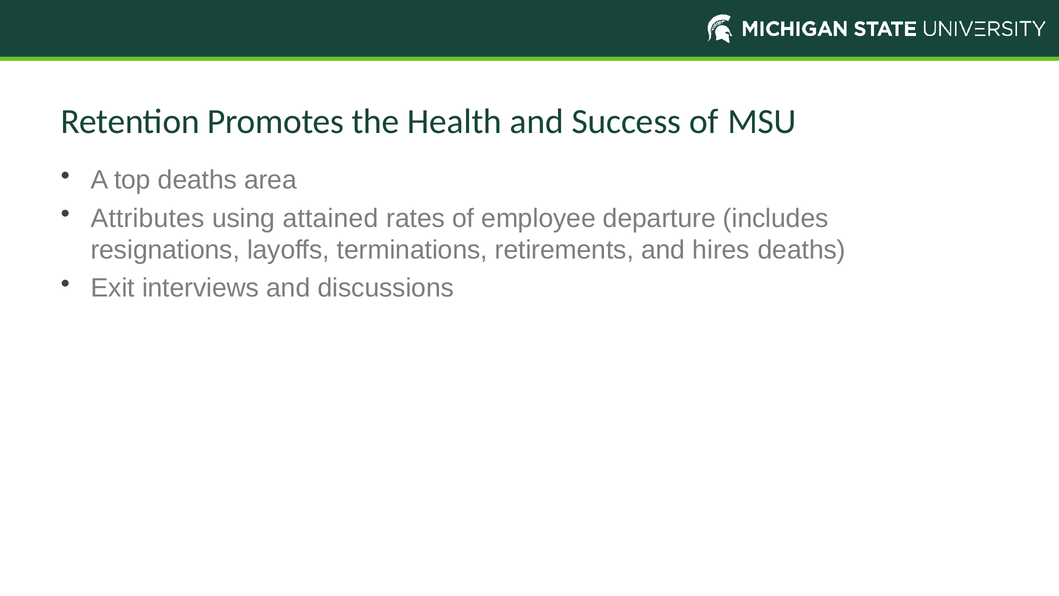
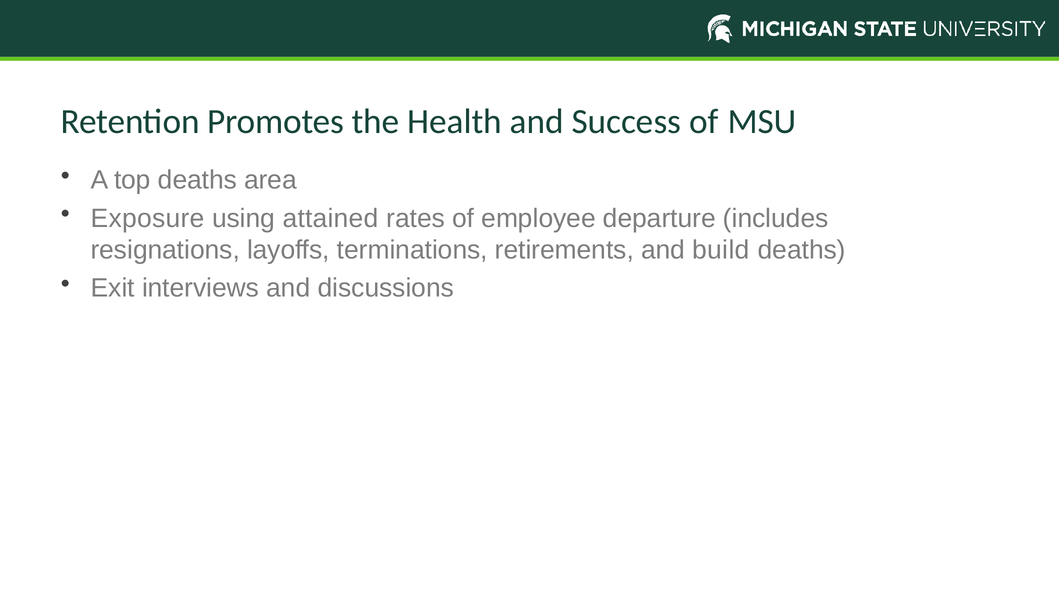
Attributes: Attributes -> Exposure (148, 218)
hires: hires -> build (721, 250)
